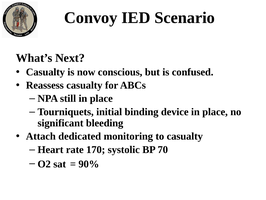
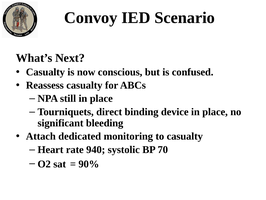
initial: initial -> direct (109, 112)
170: 170 -> 940 (96, 149)
